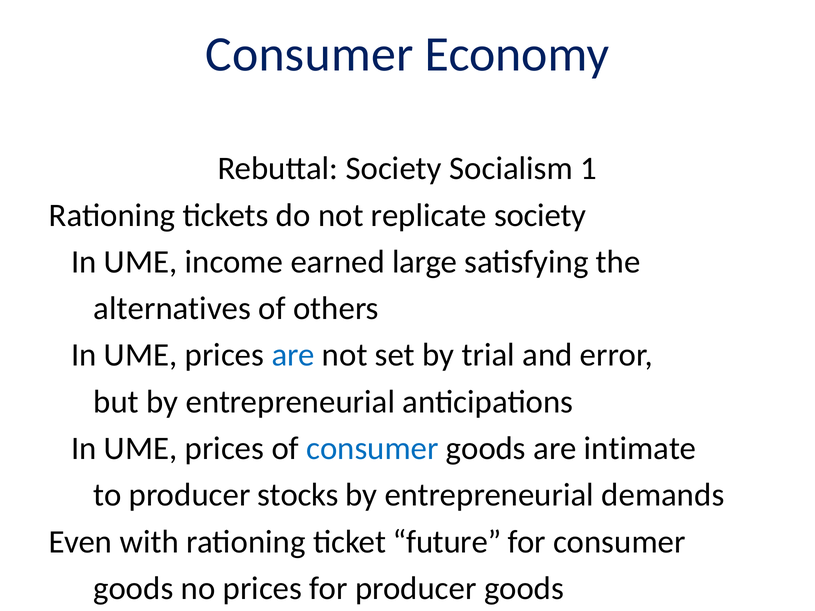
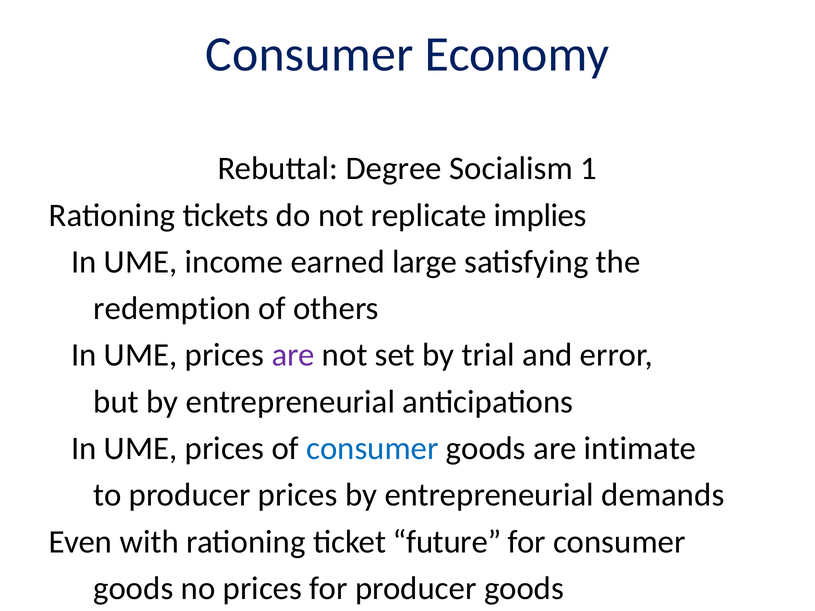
Rebuttal Society: Society -> Degree (394, 169)
replicate society: society -> implies (540, 215)
alternatives: alternatives -> redemption (172, 309)
are colour: blue -> purple (293, 355)
producer stocks: stocks -> prices (298, 495)
